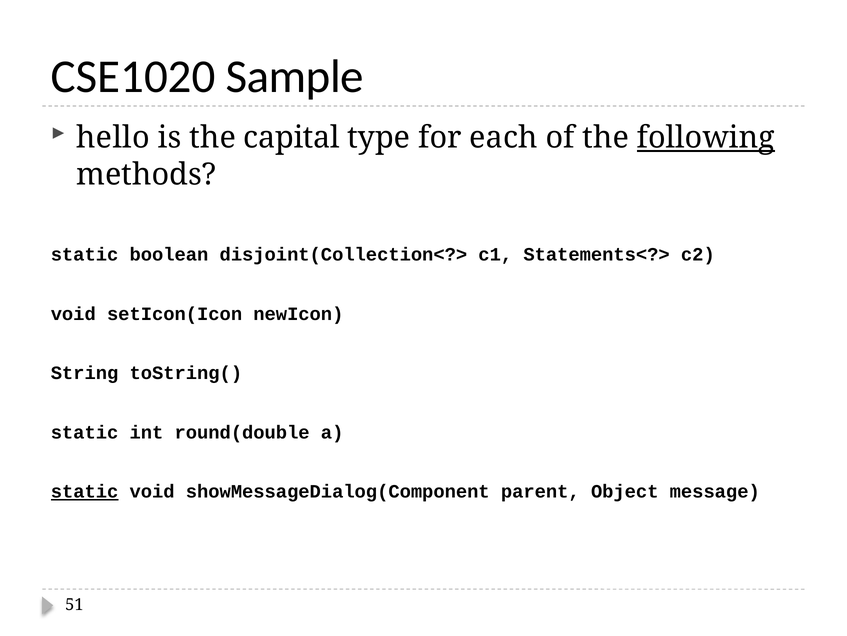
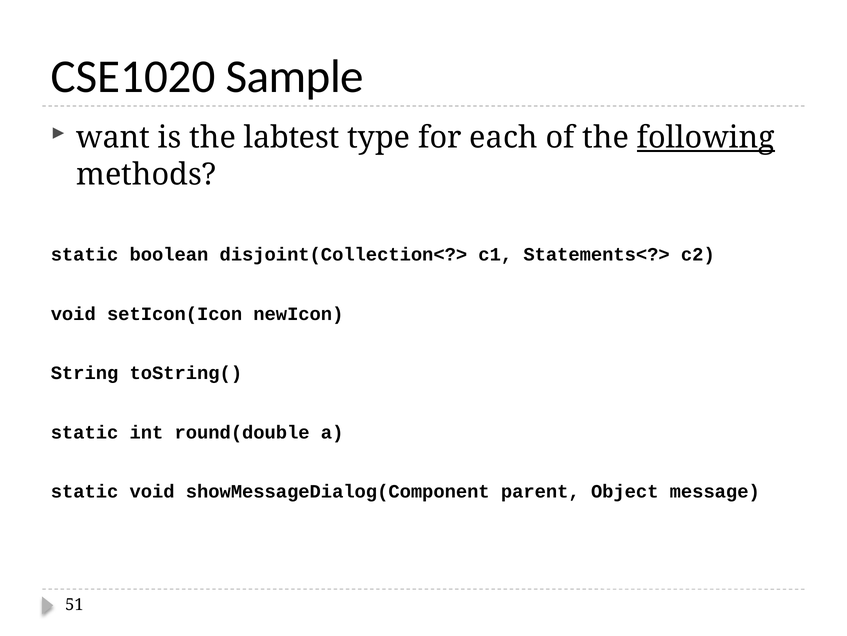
hello: hello -> want (113, 138)
capital: capital -> labtest (292, 138)
static underline: present -> none (85, 491)
